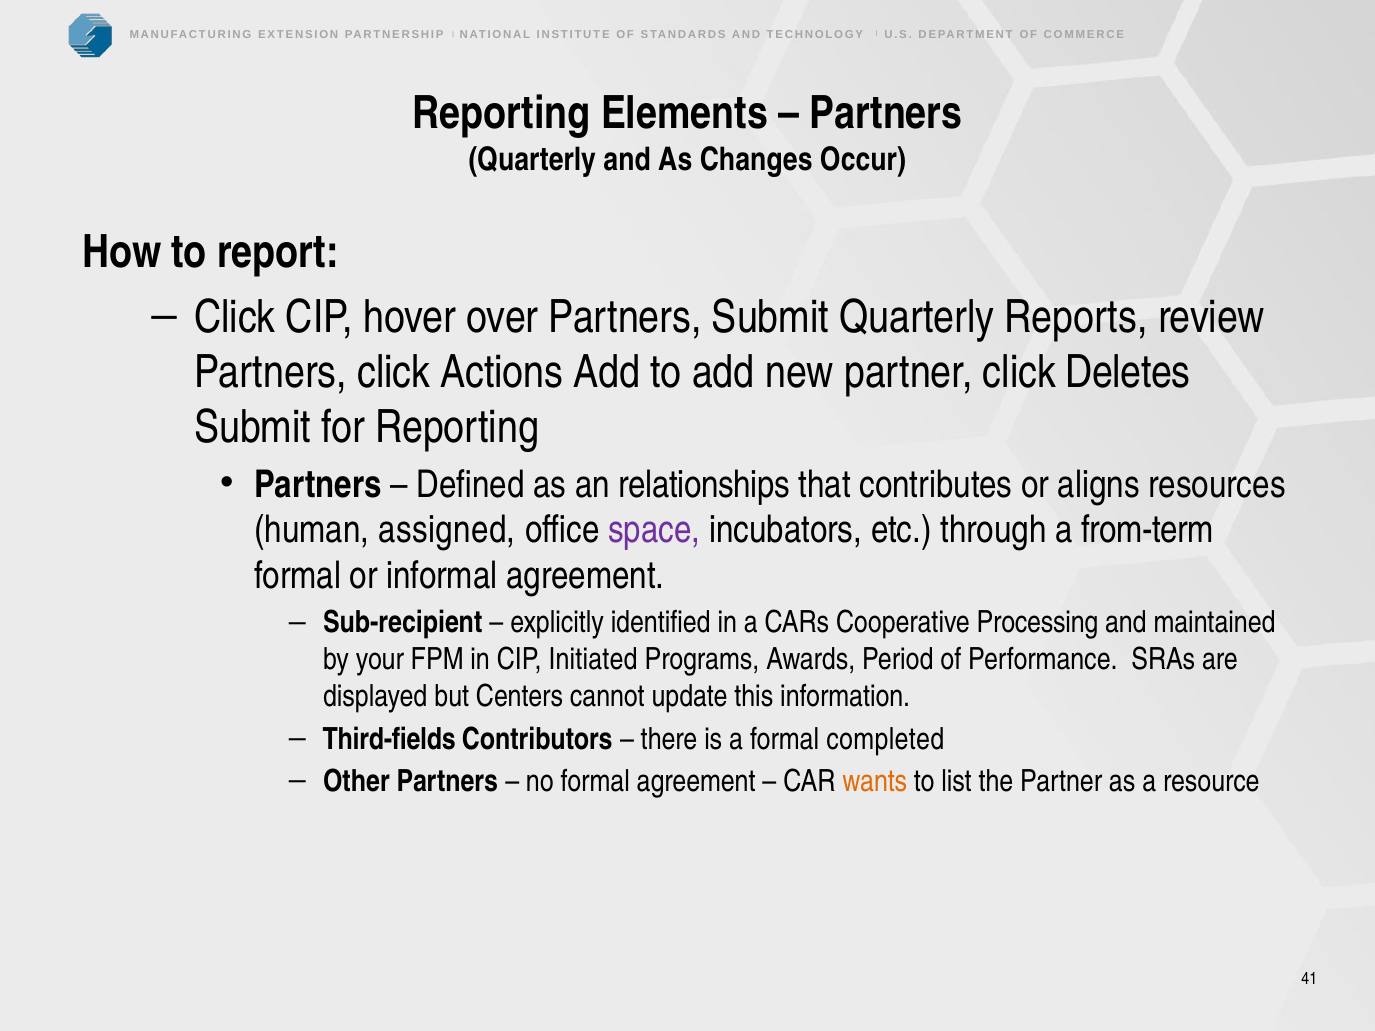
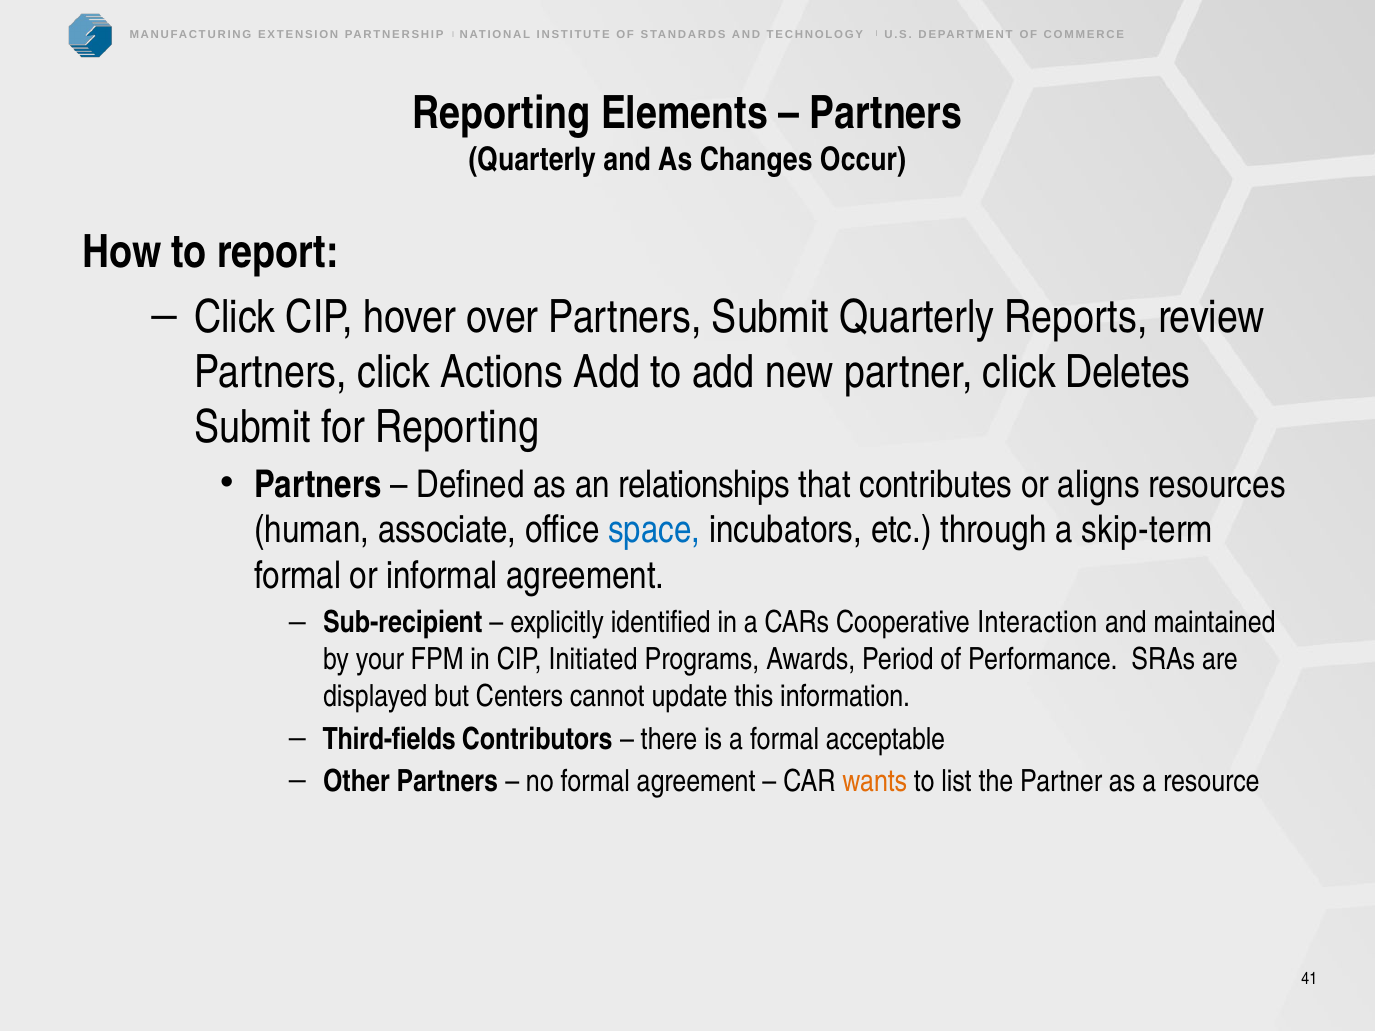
assigned: assigned -> associate (447, 530)
space colour: purple -> blue (654, 530)
from-term: from-term -> skip-term (1147, 530)
Processing: Processing -> Interaction (1037, 623)
completed: completed -> acceptable (886, 739)
